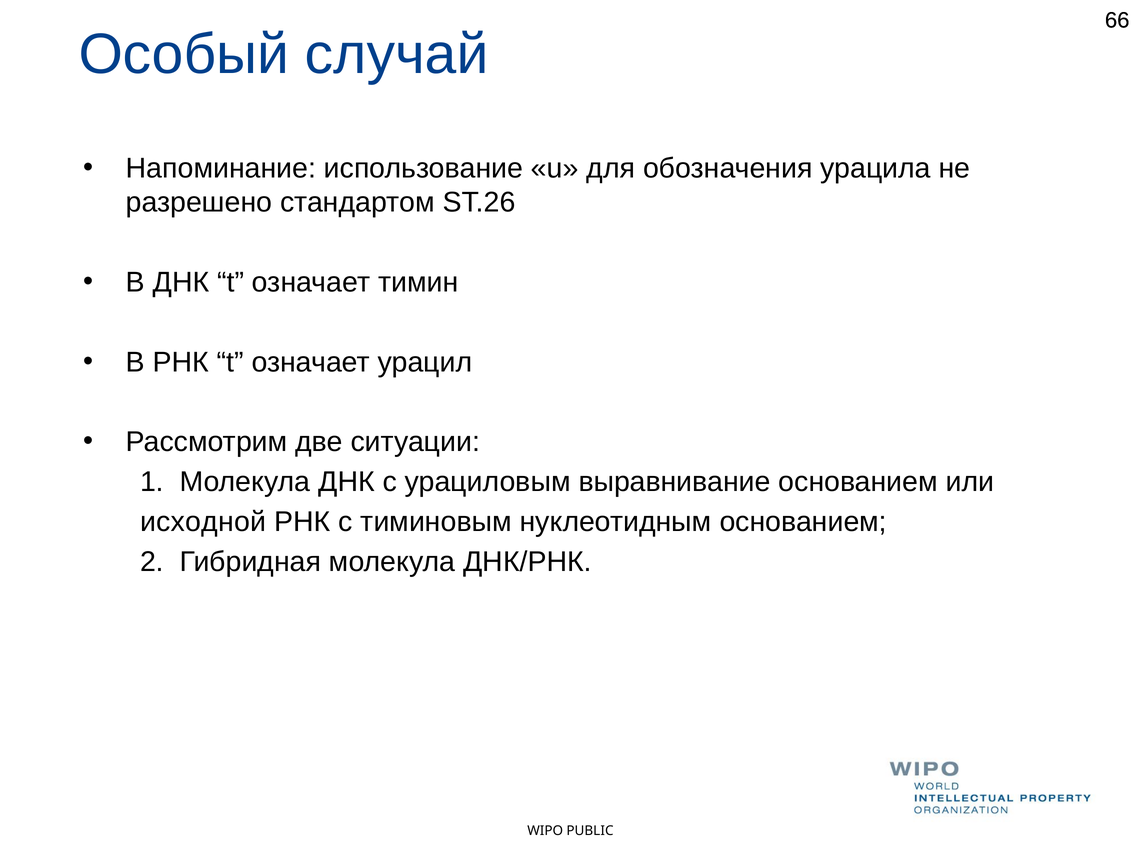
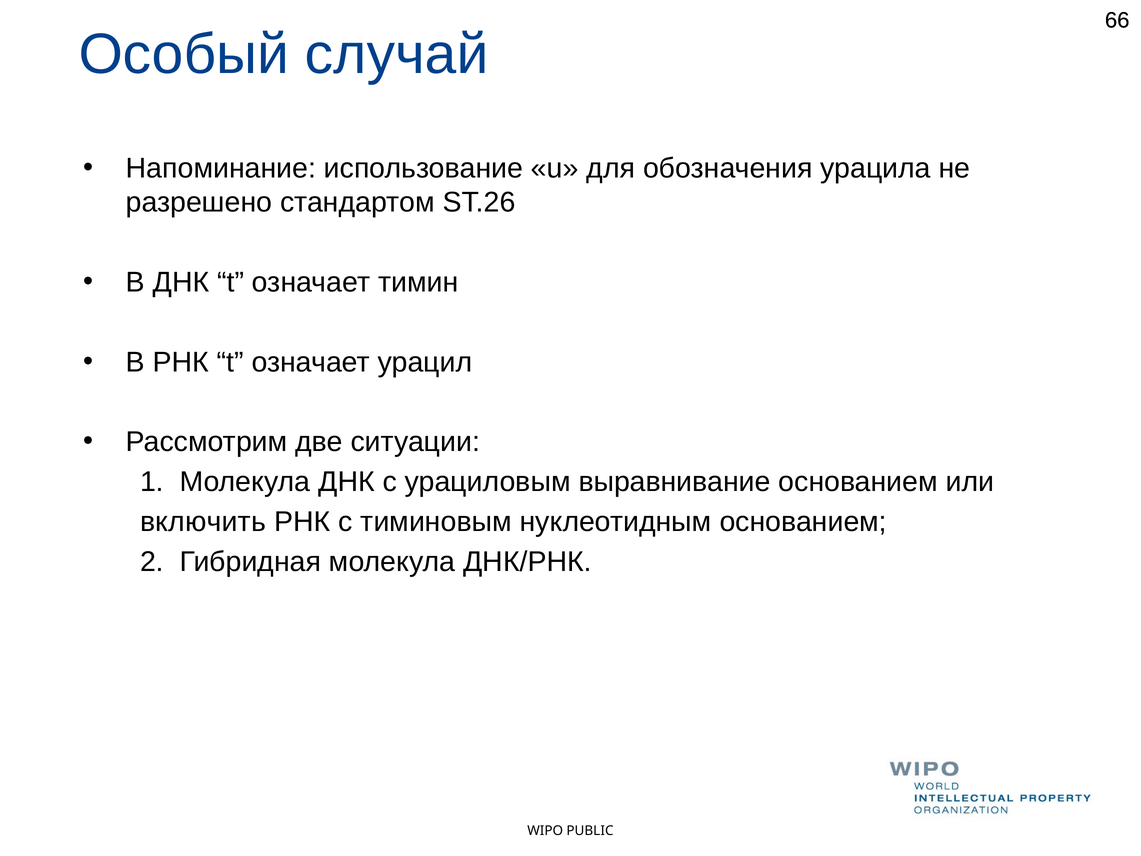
исходной: исходной -> включить (203, 522)
